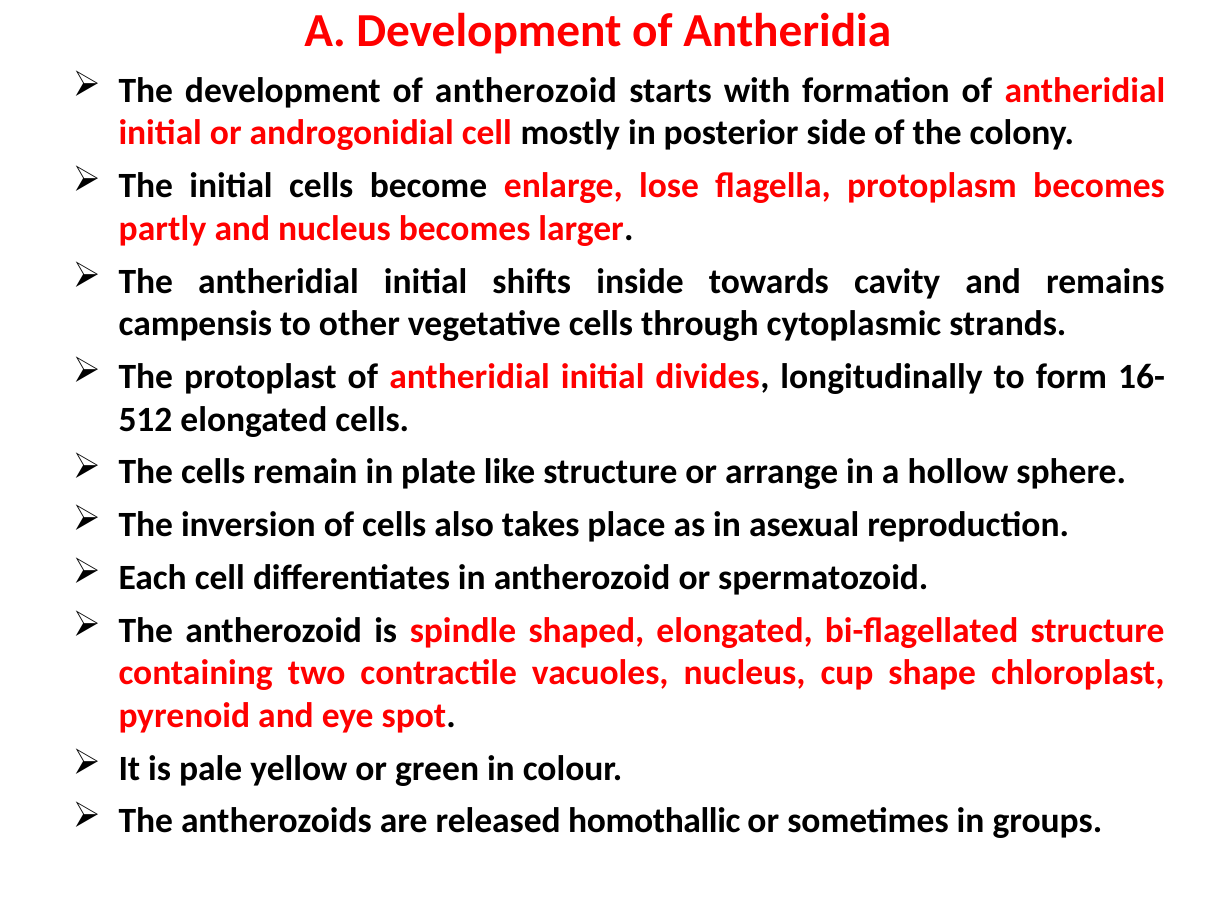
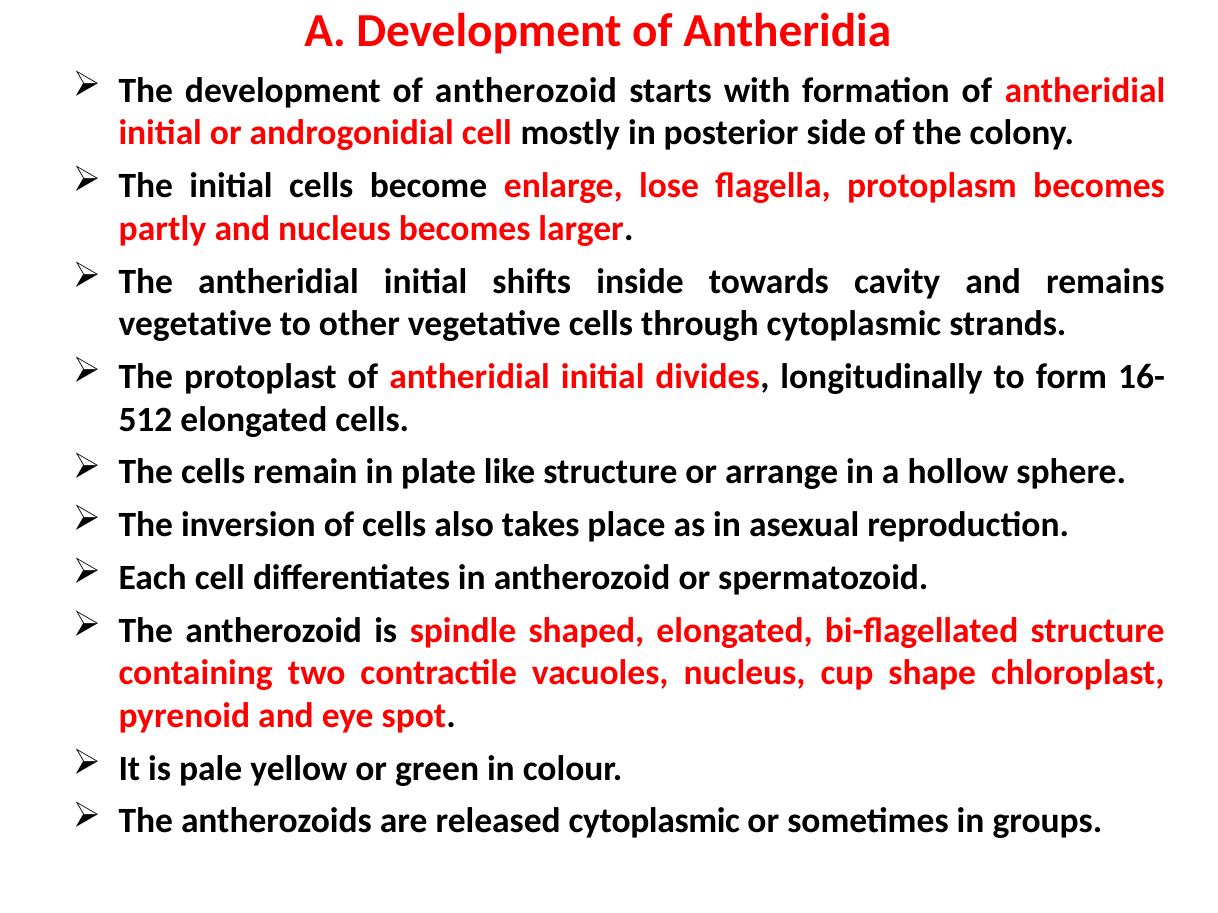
campensis: campensis -> vegetative (195, 324)
released homothallic: homothallic -> cytoplasmic (654, 822)
